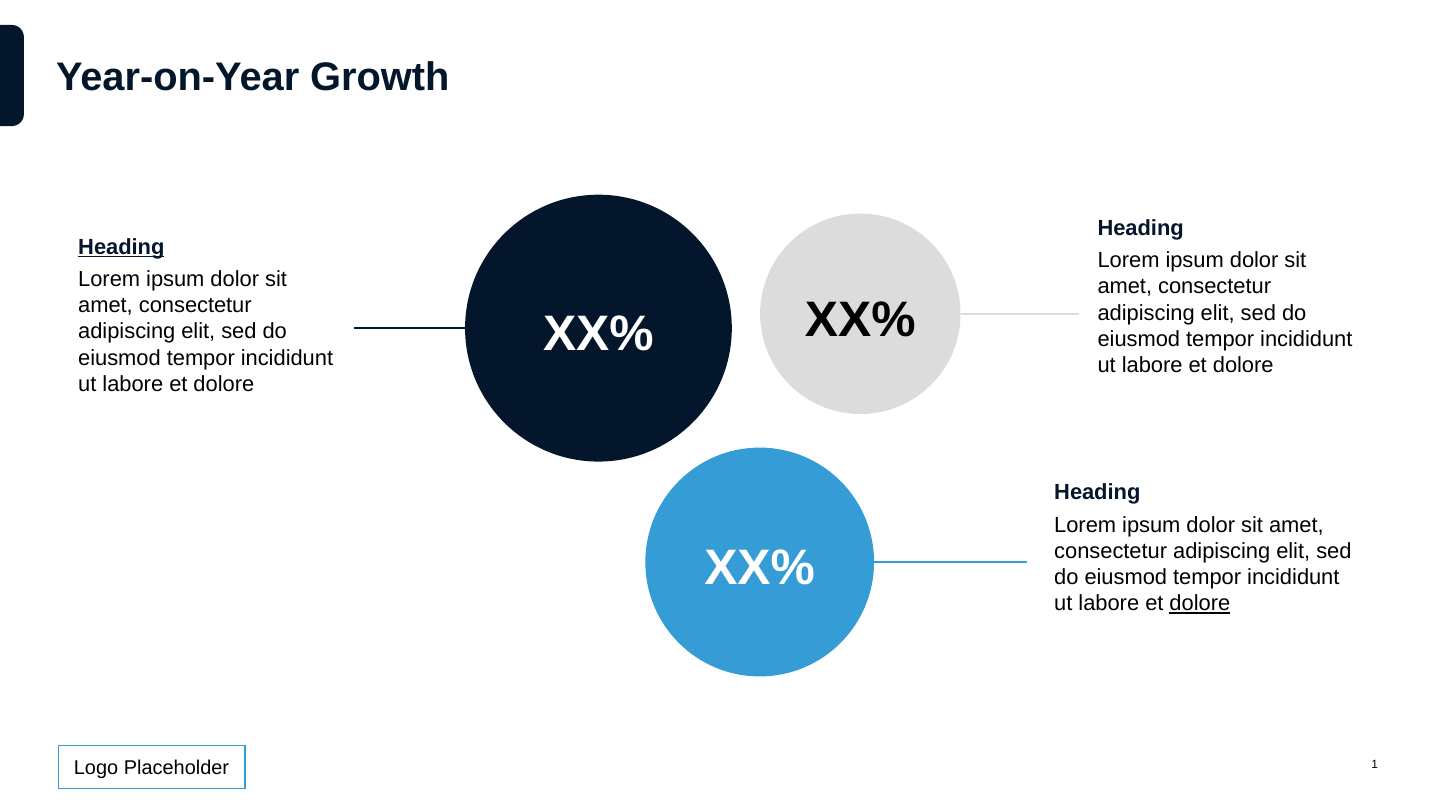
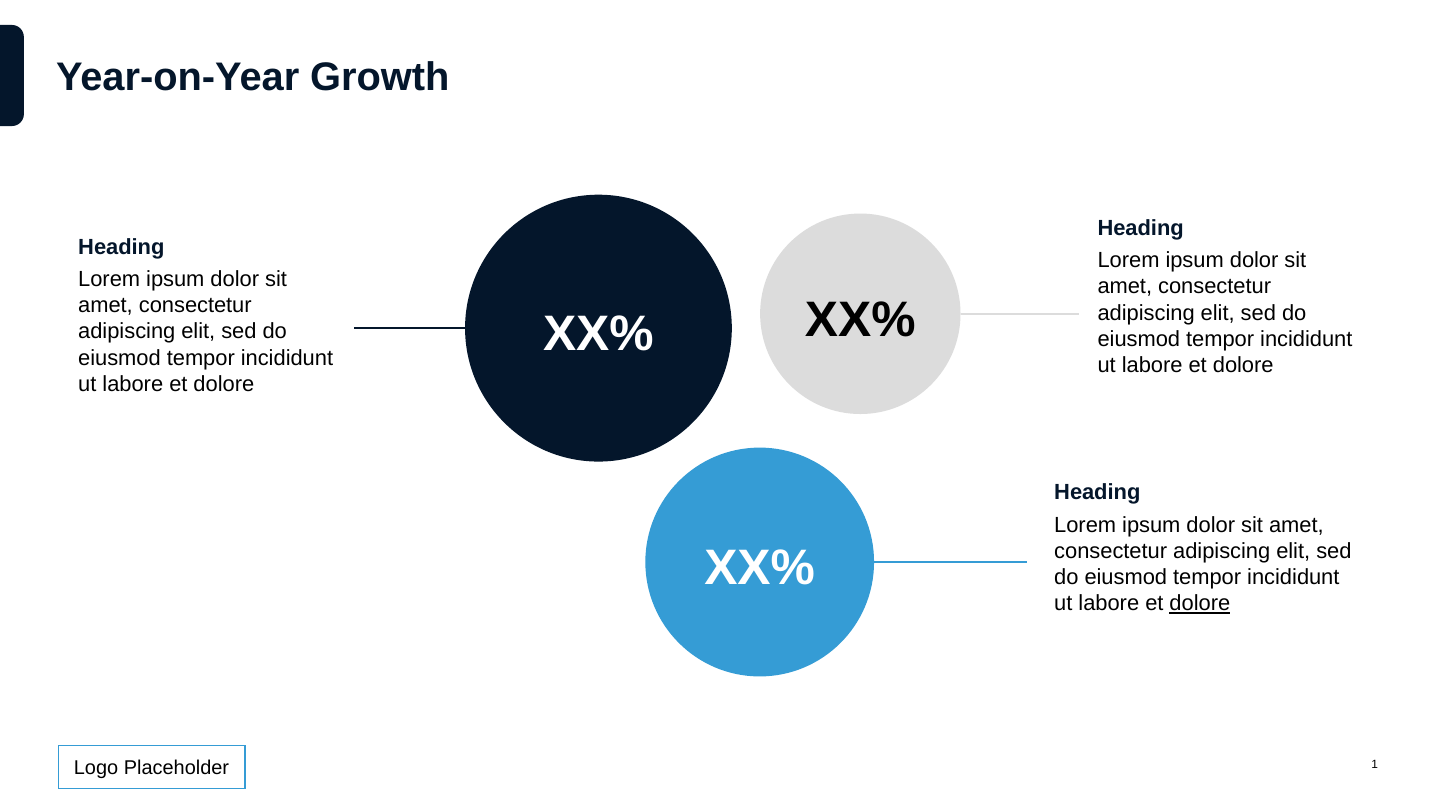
Heading underline: present -> none (121, 247)
